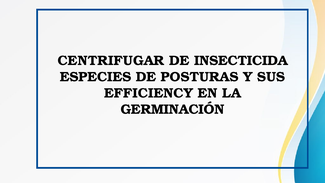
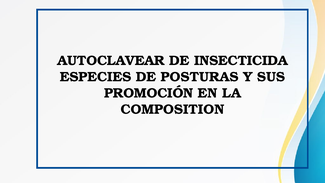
CENTRIFUGAR: CENTRIFUGAR -> AUTOCLAVEAR (111, 61)
EFFICIENCY: EFFICIENCY -> PROMOCIÓN (149, 93)
GERMINACIÓN: GERMINACIÓN -> COMPOSITION (172, 109)
